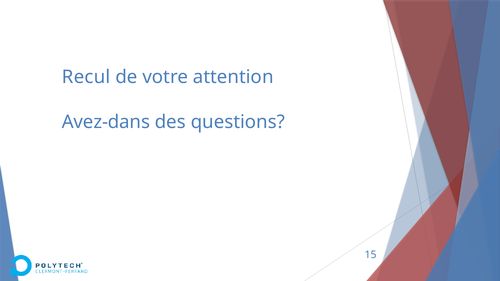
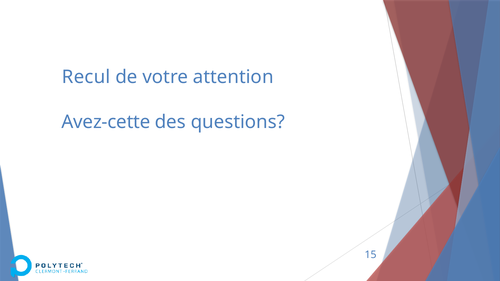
Avez-dans: Avez-dans -> Avez-cette (106, 122)
